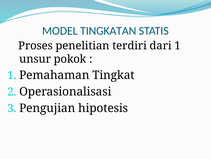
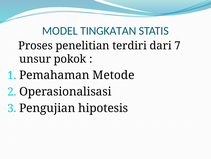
dari 1: 1 -> 7 (178, 45)
Tingkat: Tingkat -> Metode (113, 75)
